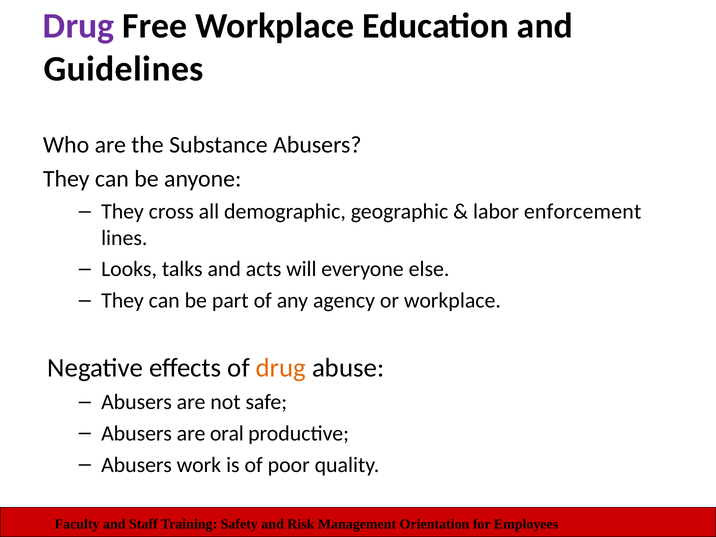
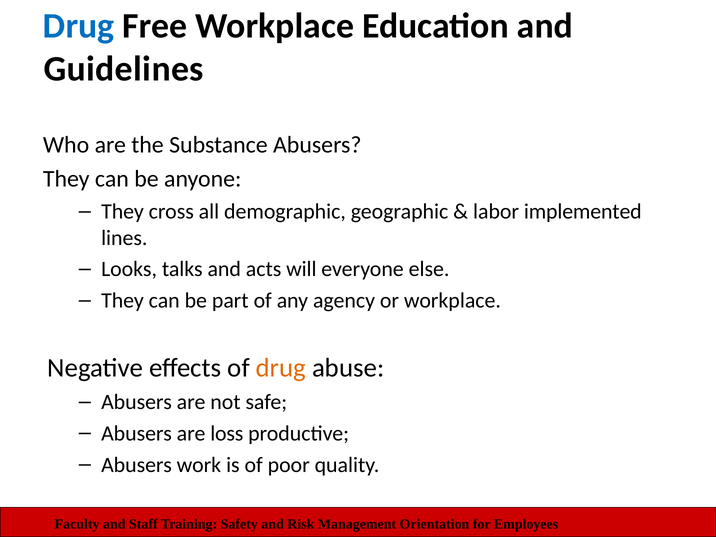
Drug colour: purple -> blue (79, 26)
enforcement: enforcement -> implemented (583, 212)
oral: oral -> loss (227, 433)
